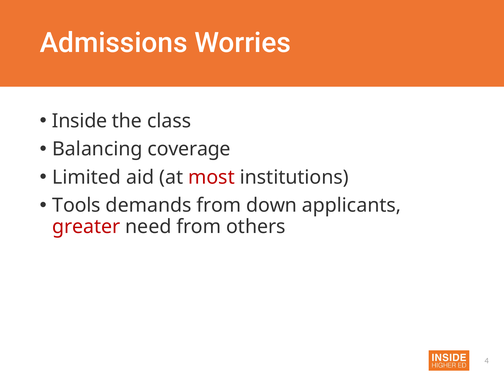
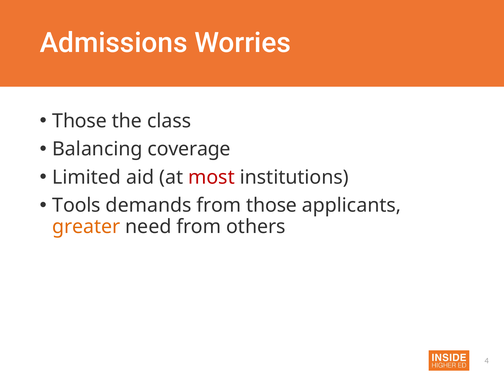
Inside: Inside -> Those (80, 121)
from down: down -> those (272, 205)
greater colour: red -> orange (86, 227)
